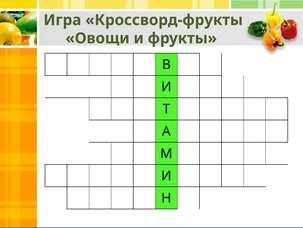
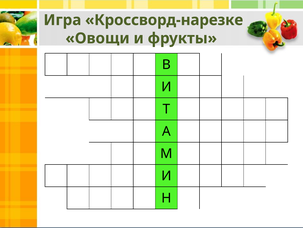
Кроссворд-фрукты: Кроссворд-фрукты -> Кроссворд-нарезке (164, 20)
